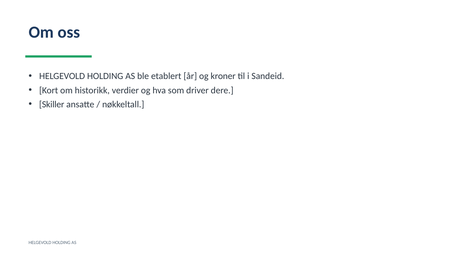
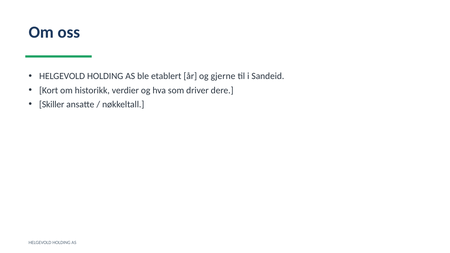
kroner: kroner -> gjerne (223, 76)
